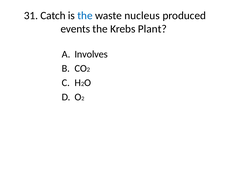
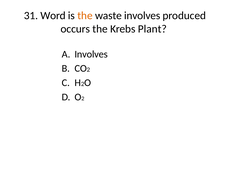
Catch: Catch -> Word (53, 16)
the colour: blue -> orange (85, 16)
waste nucleus: nucleus -> involves (142, 16)
events: events -> occurs (75, 29)
